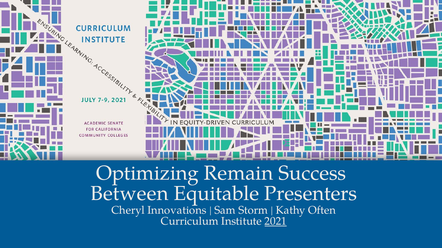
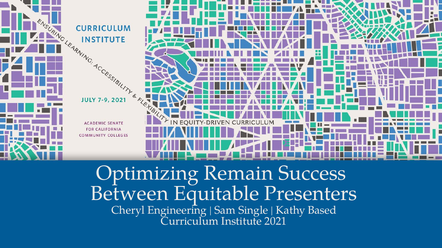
Innovations: Innovations -> Engineering (177, 211)
Storm: Storm -> Single (253, 211)
Often: Often -> Based (322, 211)
2021 underline: present -> none (276, 222)
